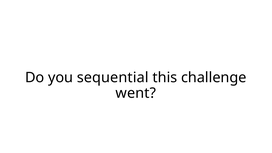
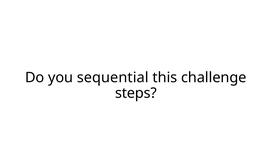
went: went -> steps (136, 93)
